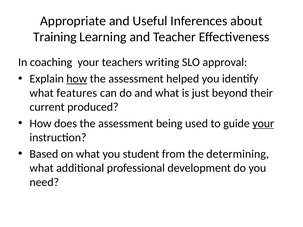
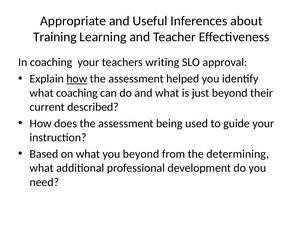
what features: features -> coaching (77, 93)
produced: produced -> described (93, 107)
your underline: present -> none (263, 124)
you student: student -> beyond (141, 154)
